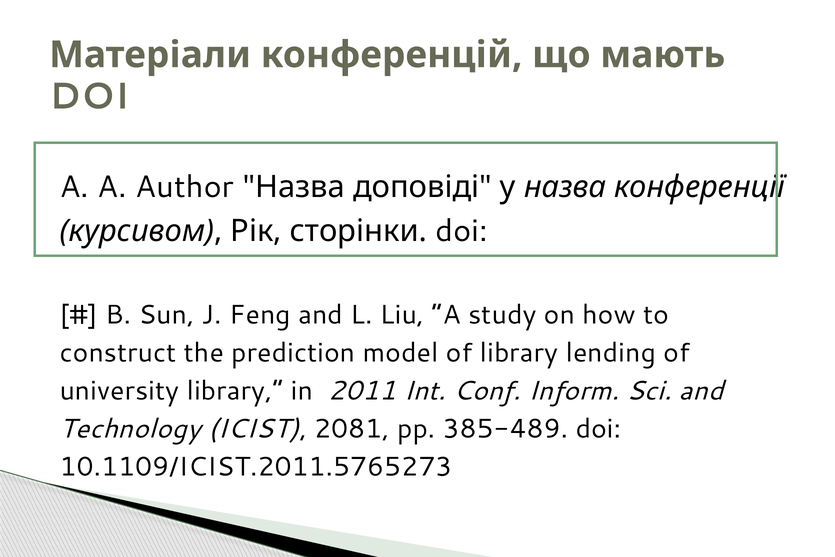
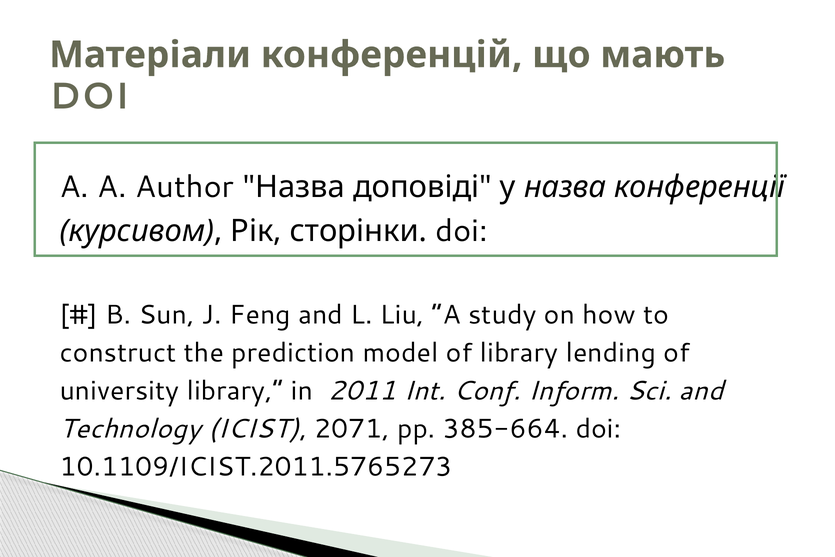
2081: 2081 -> 2071 (352, 429)
385-489: 385-489 -> 385-664 (505, 429)
